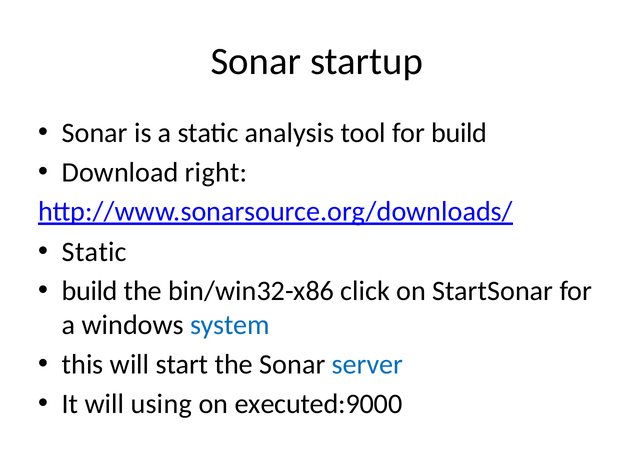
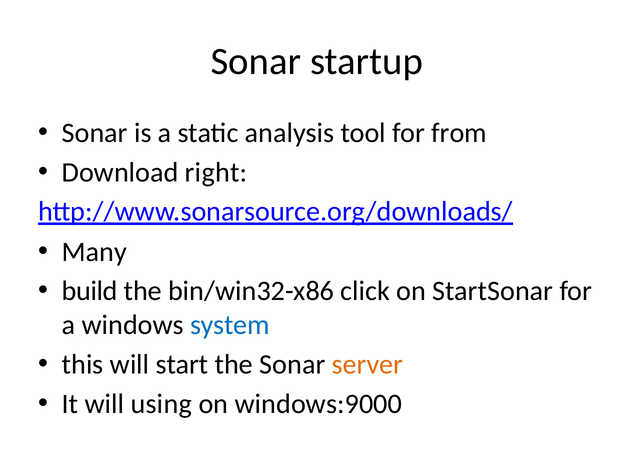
for build: build -> from (459, 133)
Static: Static -> Many (94, 252)
server colour: blue -> orange (367, 365)
executed:9000: executed:9000 -> windows:9000 (318, 404)
